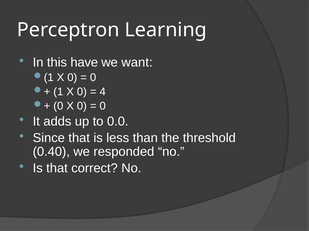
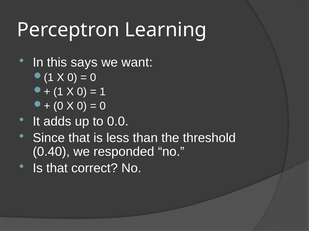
have: have -> says (84, 62)
4: 4 -> 1 (103, 92)
